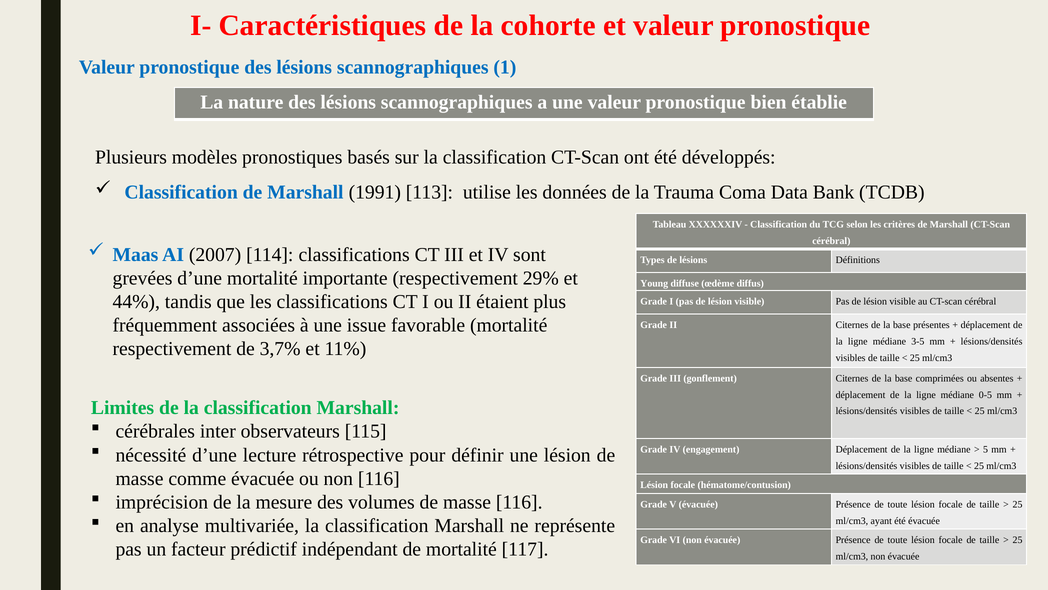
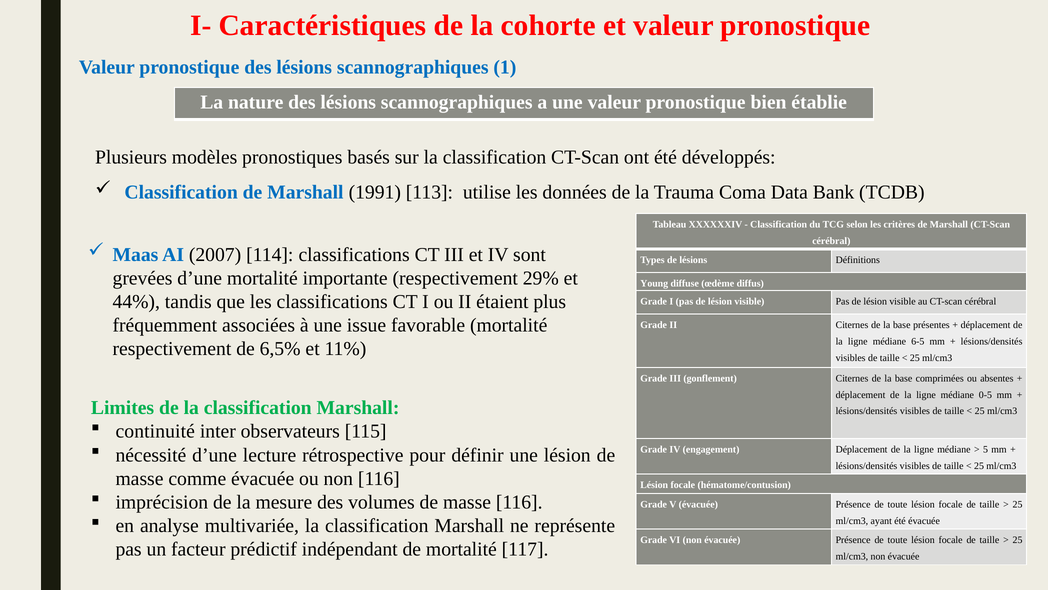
3-5: 3-5 -> 6-5 (918, 341)
3,7%: 3,7% -> 6,5% (280, 349)
cérébrales: cérébrales -> continuité (155, 431)
